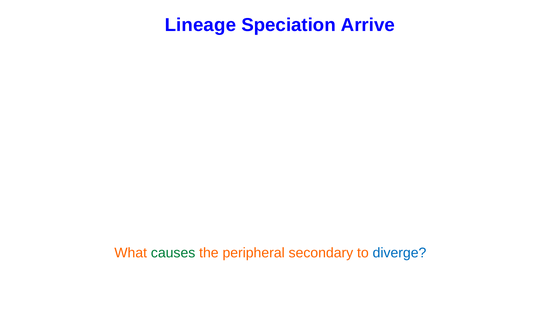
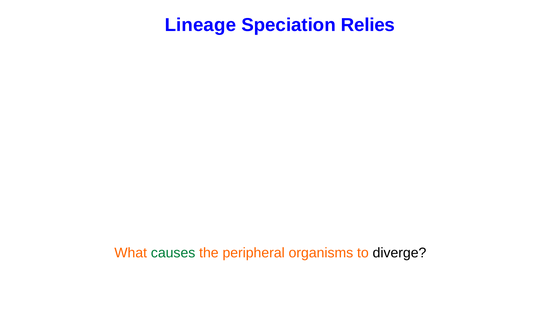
Arrive: Arrive -> Relies (368, 25)
secondary: secondary -> organisms (321, 253)
diverge colour: blue -> black (399, 253)
